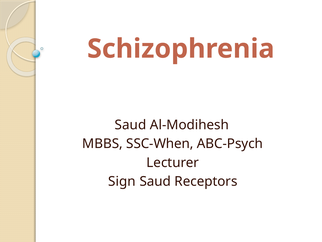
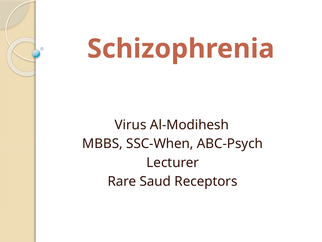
Saud: Saud -> Virus (131, 125)
Sign: Sign -> Rare (122, 181)
